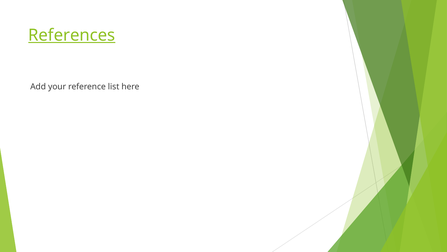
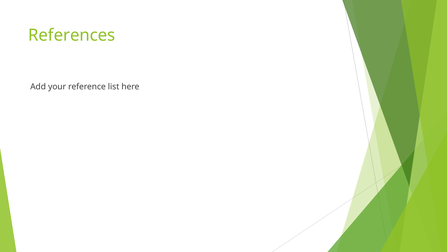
References underline: present -> none (72, 35)
